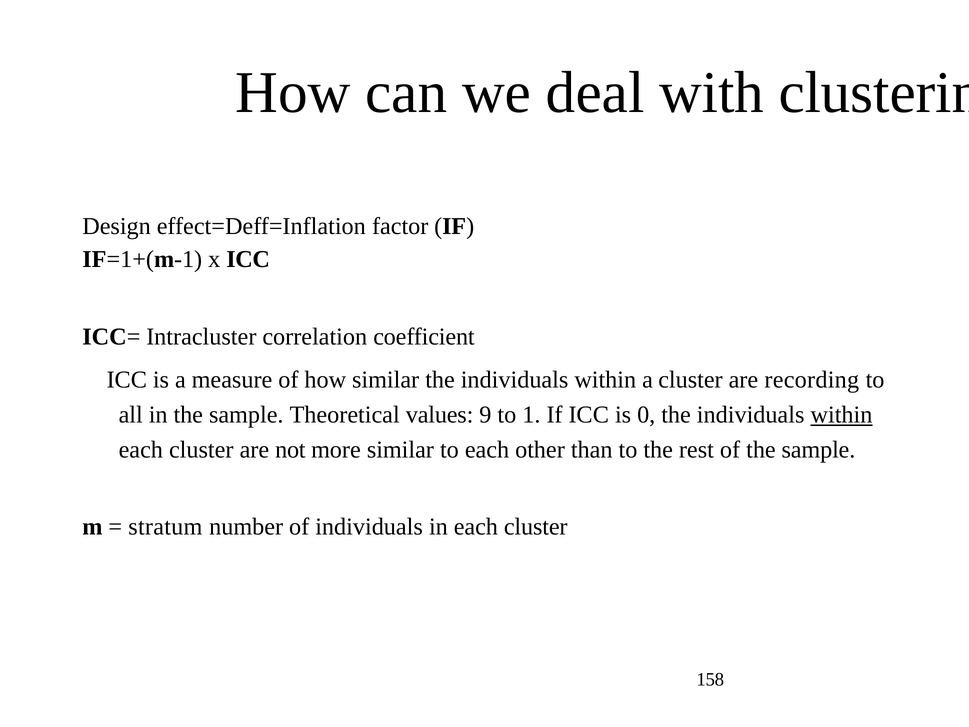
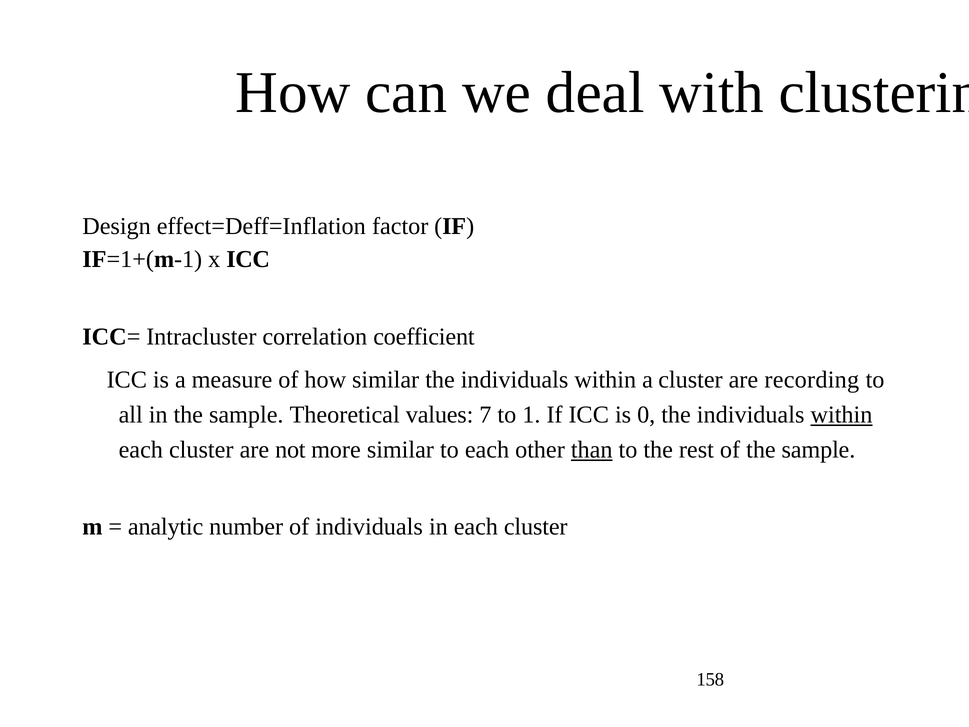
9: 9 -> 7 (485, 415)
than underline: none -> present (592, 449)
stratum: stratum -> analytic (166, 527)
